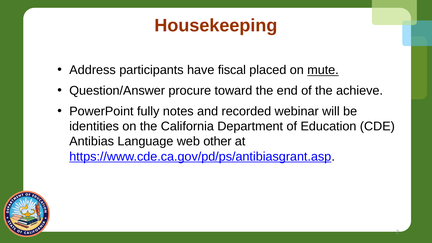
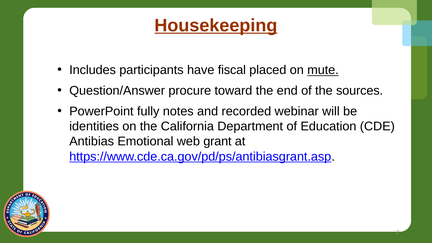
Housekeeping underline: none -> present (216, 26)
Address: Address -> Includes (93, 70)
achieve: achieve -> sources (360, 91)
Language: Language -> Emotional (145, 141)
other: other -> grant (217, 141)
